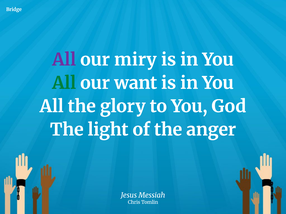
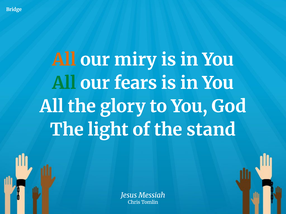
All colour: purple -> orange (64, 60)
want: want -> fears (136, 83)
anger: anger -> stand (211, 130)
